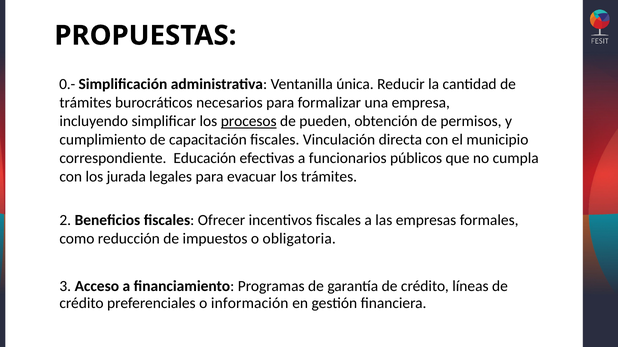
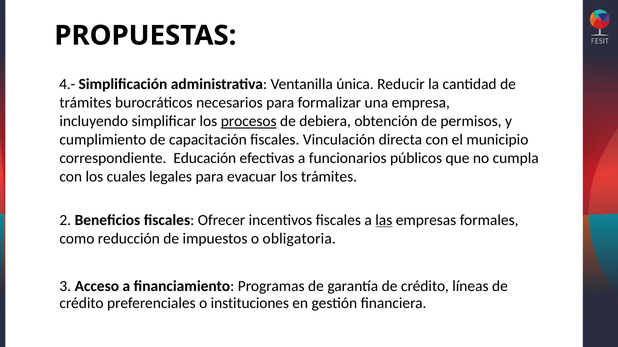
0.-: 0.- -> 4.- (67, 84)
pueden: pueden -> debiera (325, 121)
jurada: jurada -> cuales (126, 177)
las underline: none -> present (384, 221)
información: información -> instituciones (250, 304)
